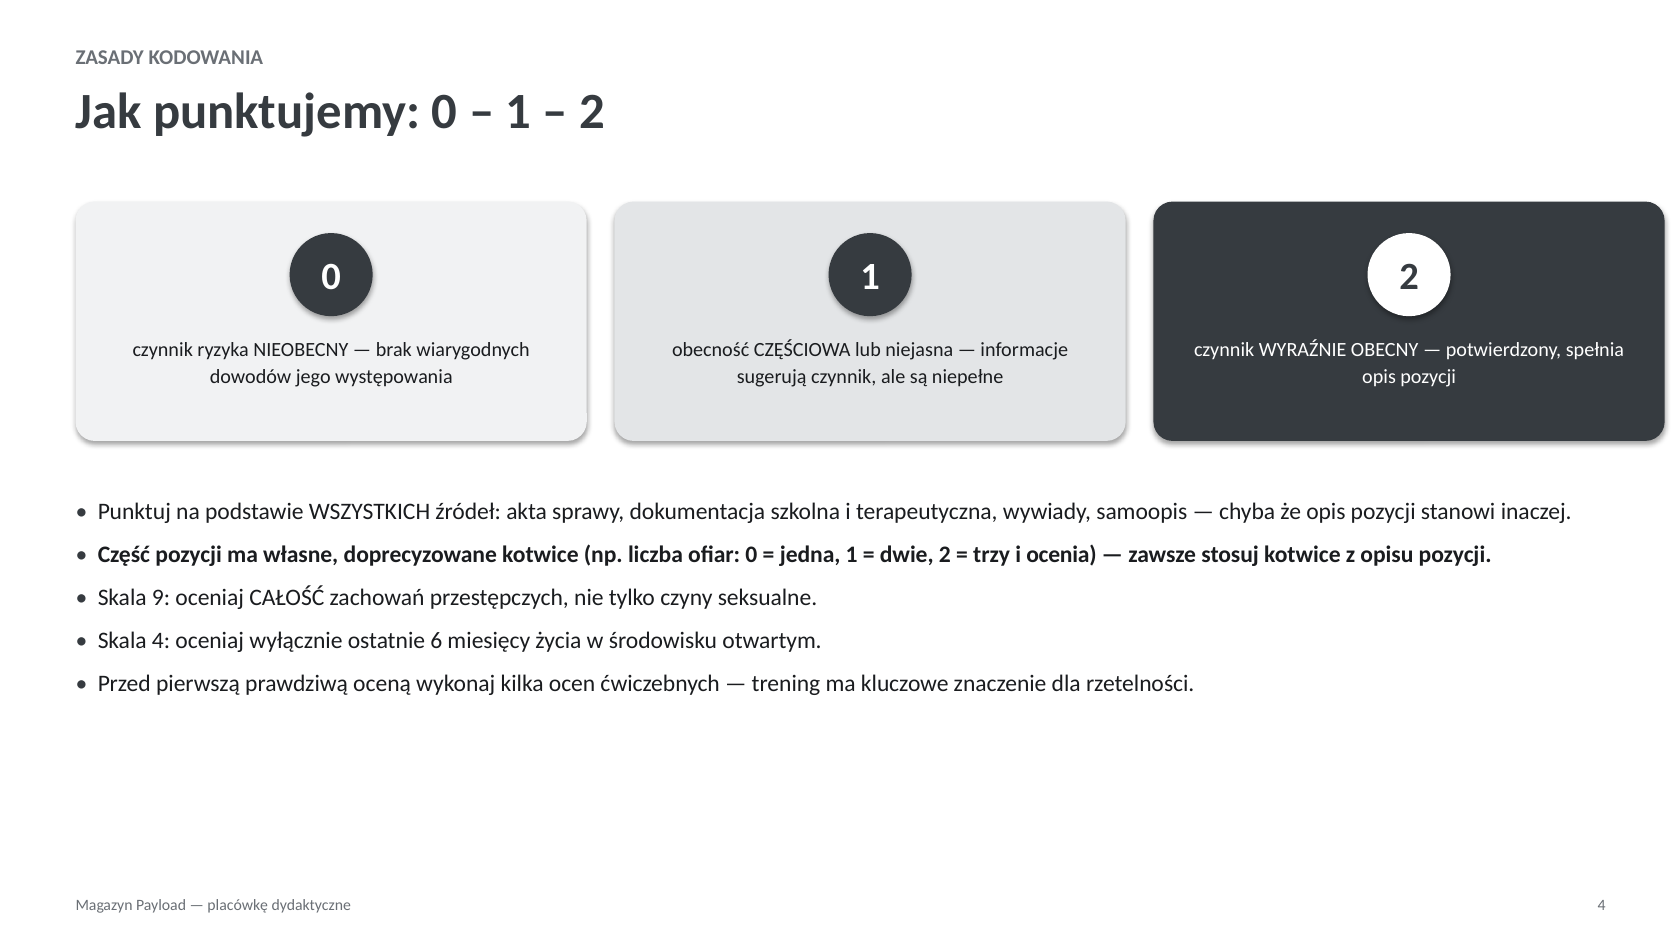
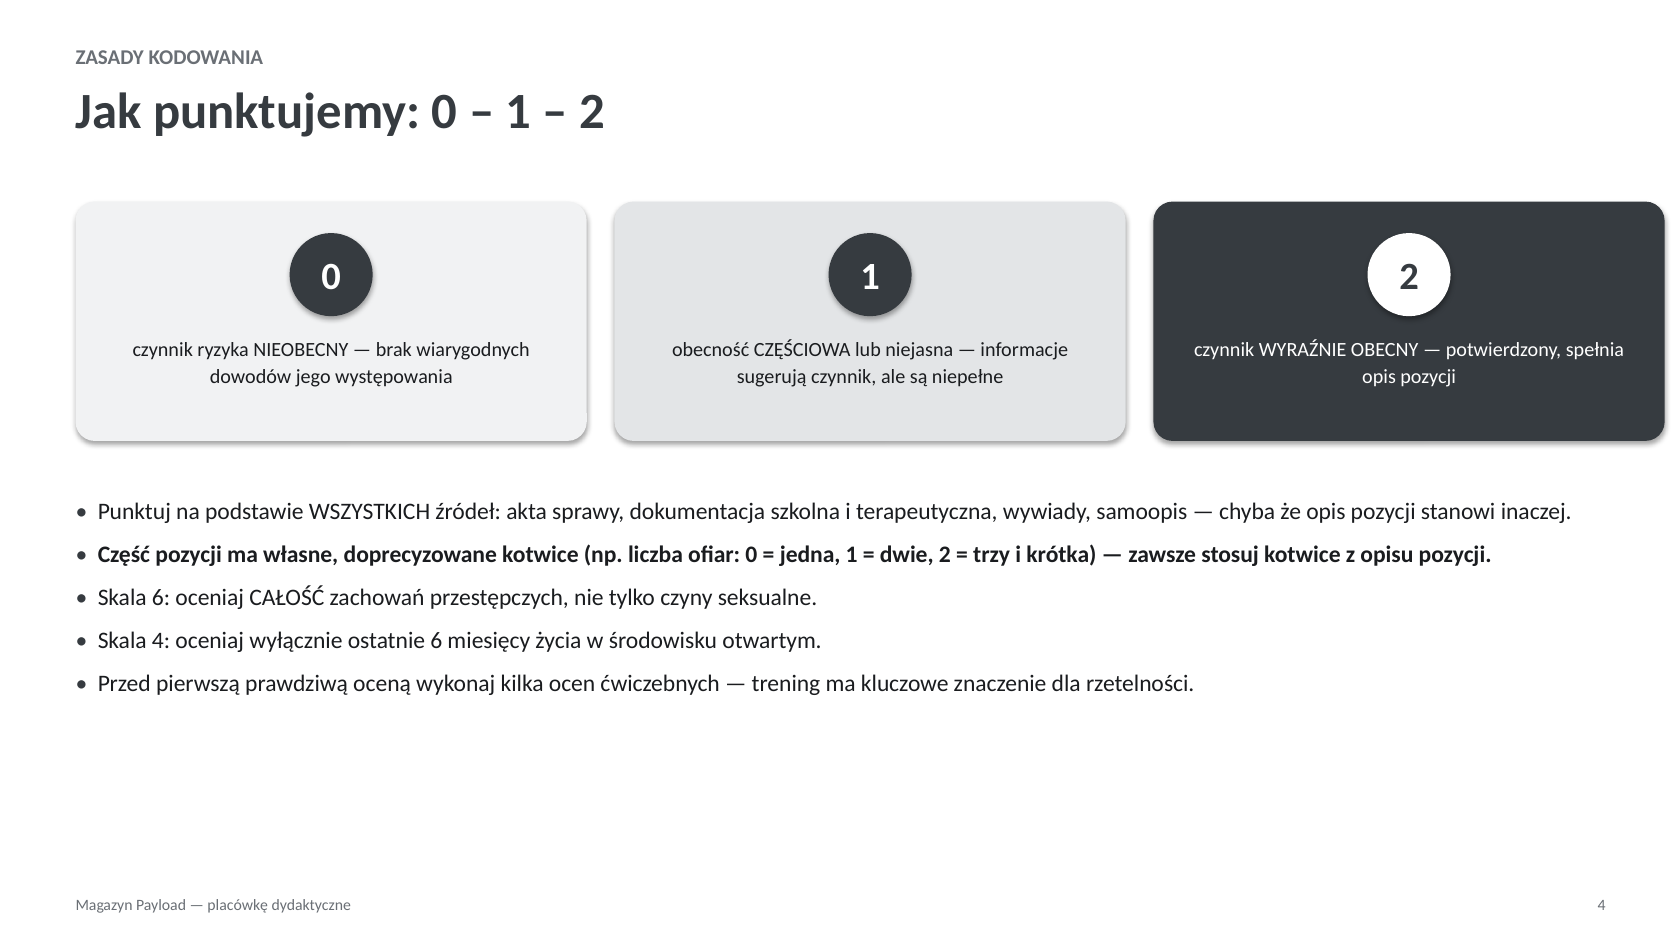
ocenia: ocenia -> krótka (1061, 554)
Skala 9: 9 -> 6 (161, 597)
